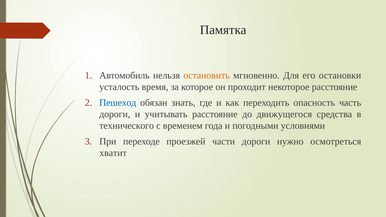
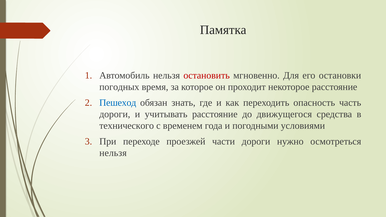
остановить colour: orange -> red (207, 75)
усталость: усталость -> погодных (119, 87)
хватит: хватит -> нельзя (113, 153)
